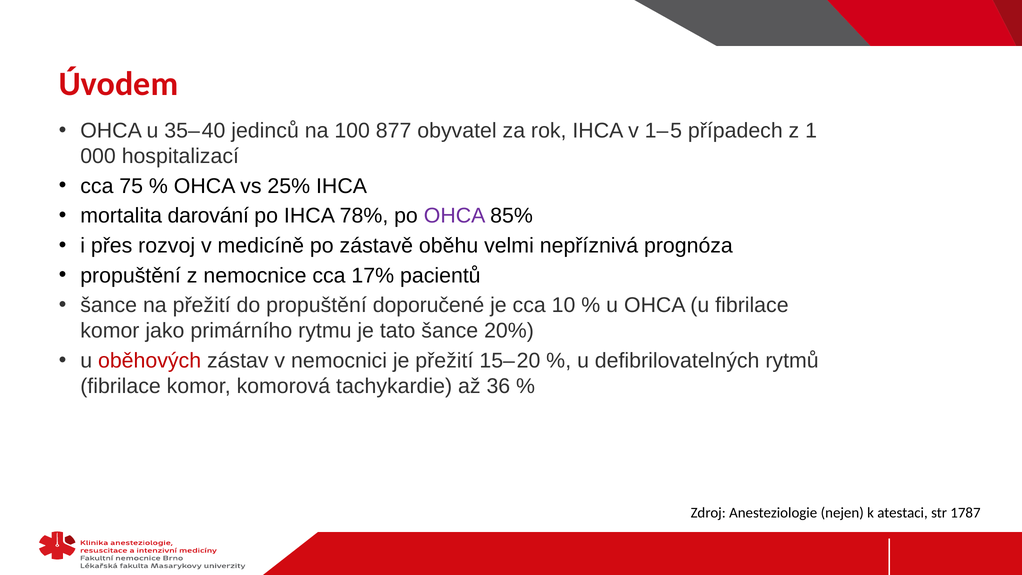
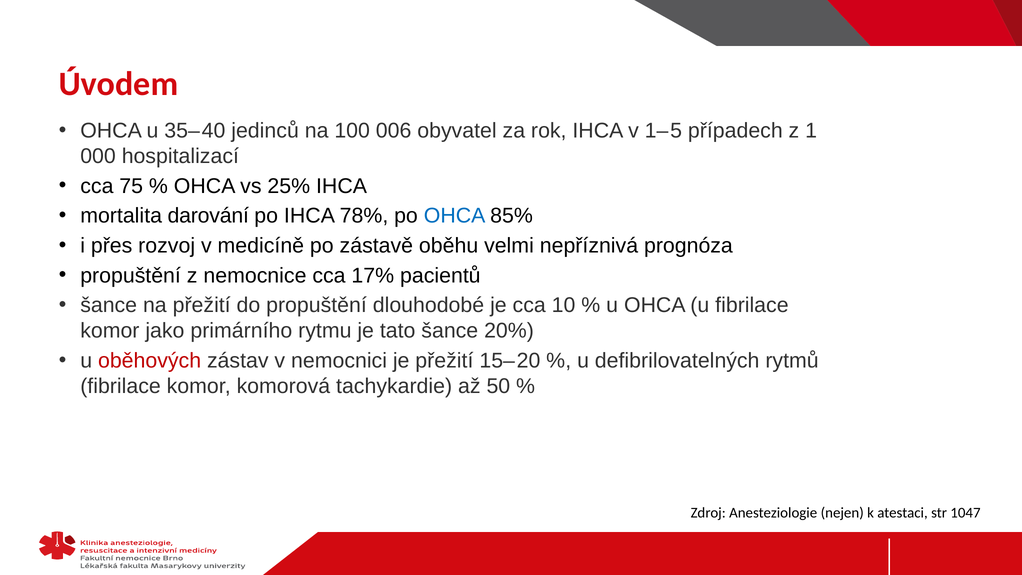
877: 877 -> 006 (394, 131)
OHCA colour: purple -> blue (455, 216)
doporučené: doporučené -> dlouhodobé (428, 305)
36: 36 -> 50 (498, 386)
1787: 1787 -> 1047 (965, 513)
